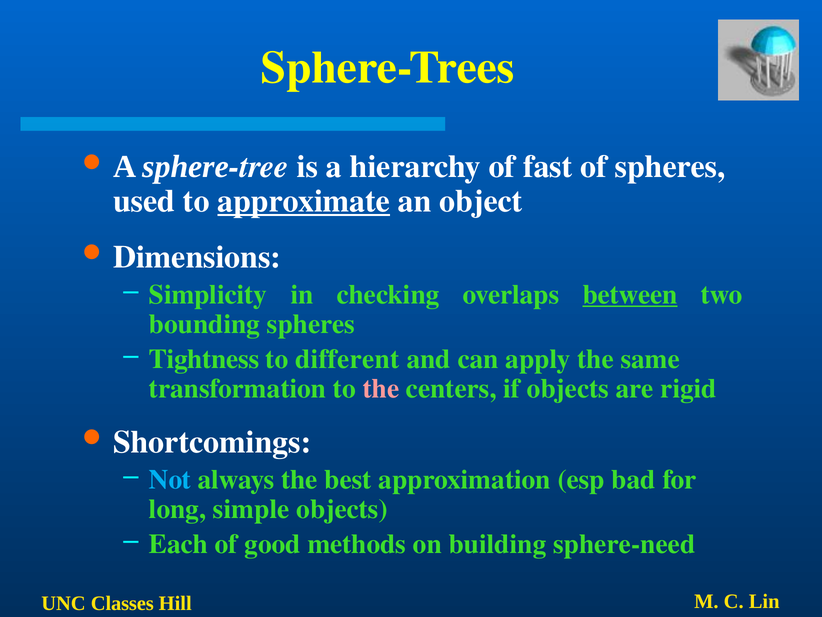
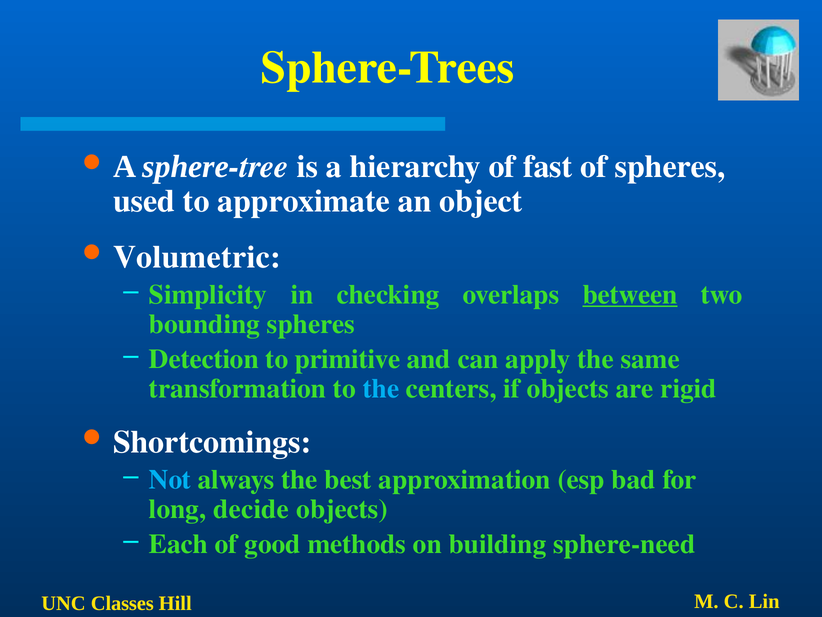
approximate underline: present -> none (304, 201)
Dimensions: Dimensions -> Volumetric (197, 257)
Tightness: Tightness -> Detection (204, 359)
different: different -> primitive (348, 359)
the colour: pink -> light blue (381, 389)
simple: simple -> decide (251, 509)
